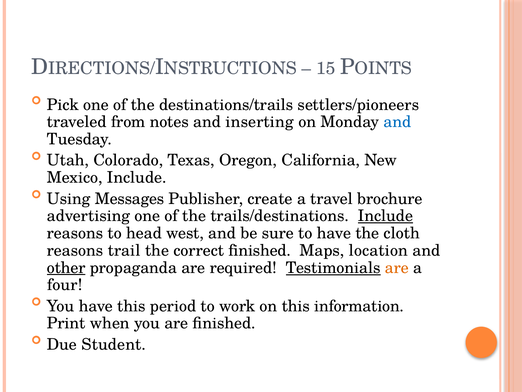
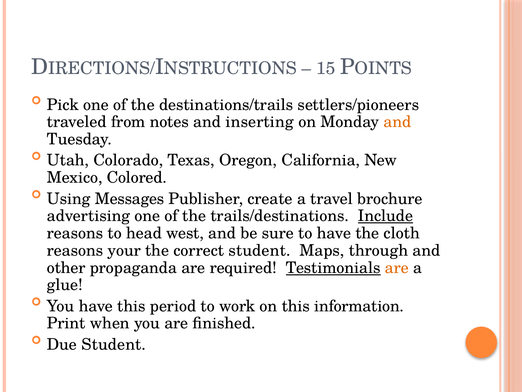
and colour: blue -> orange (397, 122)
Mexico Include: Include -> Colored (137, 177)
trail: trail -> your (124, 250)
correct finished: finished -> student (259, 250)
location: location -> through (378, 250)
other underline: present -> none (66, 267)
four: four -> glue (65, 285)
